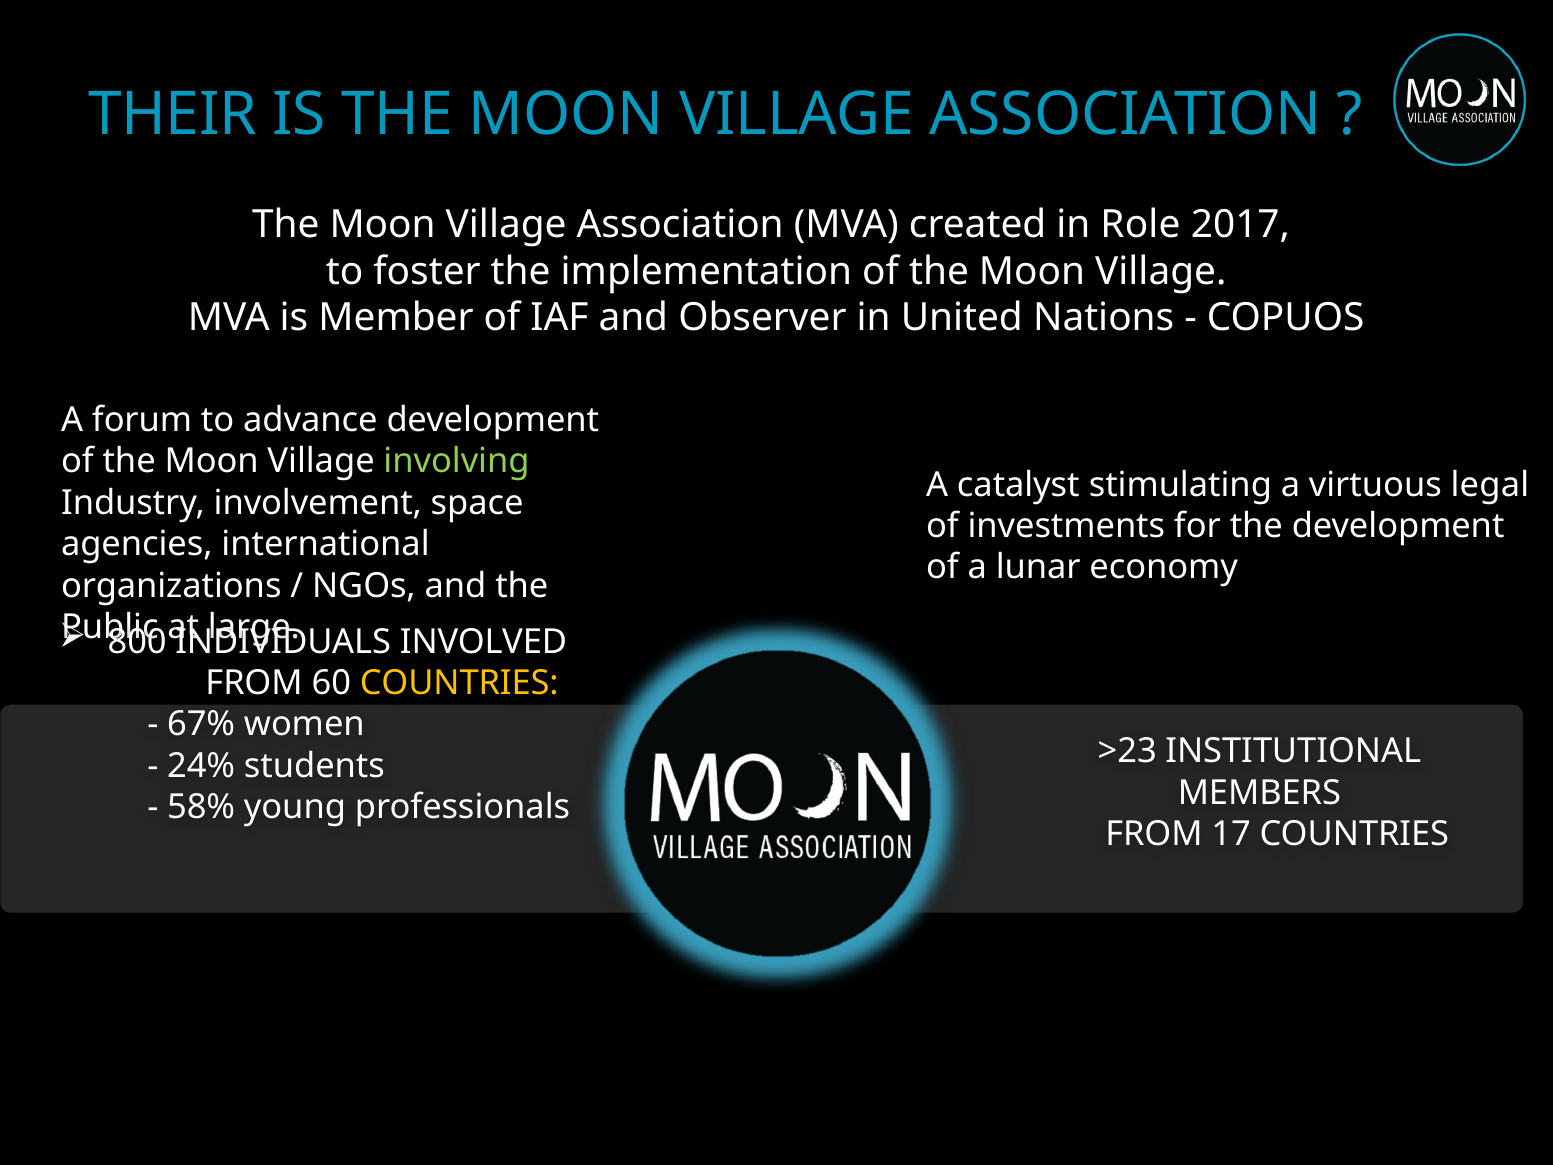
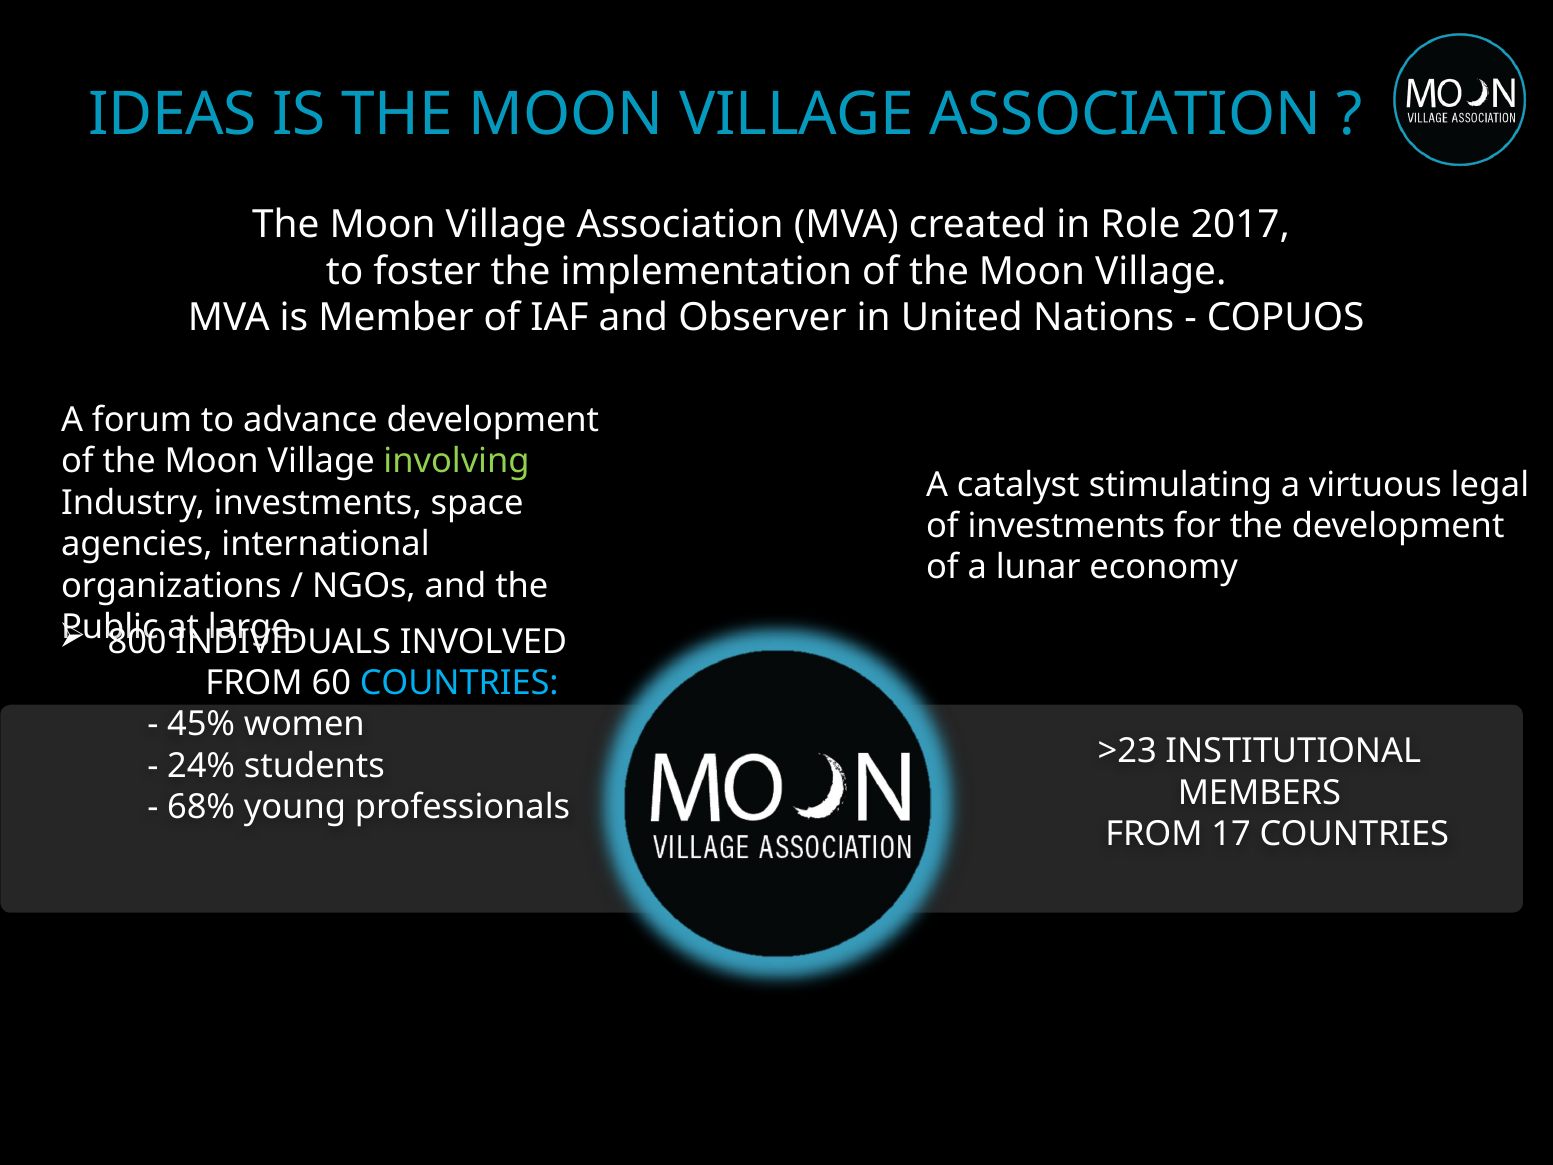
THEIR: THEIR -> IDEAS (172, 114)
Industry involvement: involvement -> investments (318, 503)
COUNTRIES colour: yellow -> light blue (459, 683)
67%: 67% -> 45% (201, 724)
58%: 58% -> 68% (201, 807)
